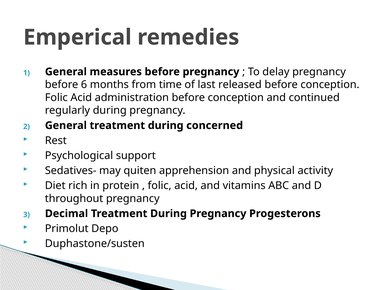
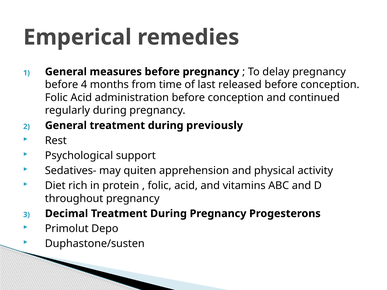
6: 6 -> 4 (84, 85)
concerned: concerned -> previously (215, 126)
